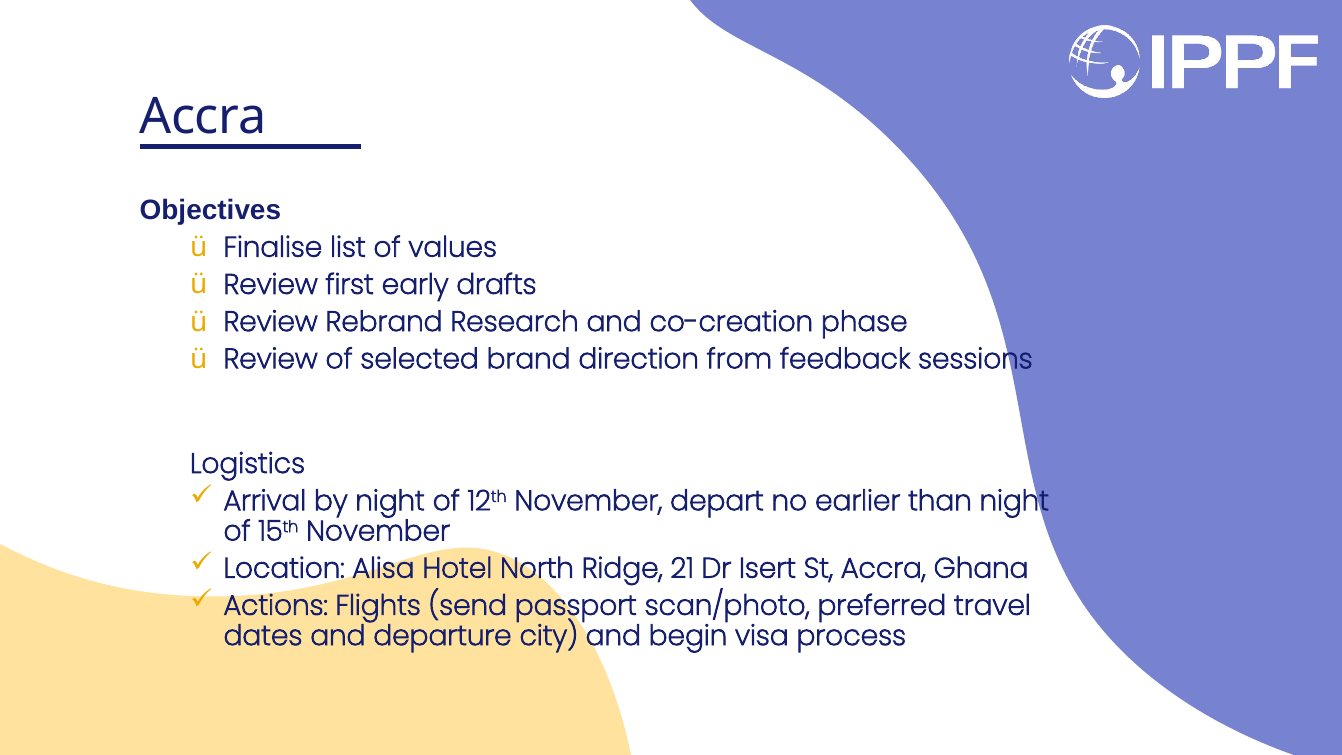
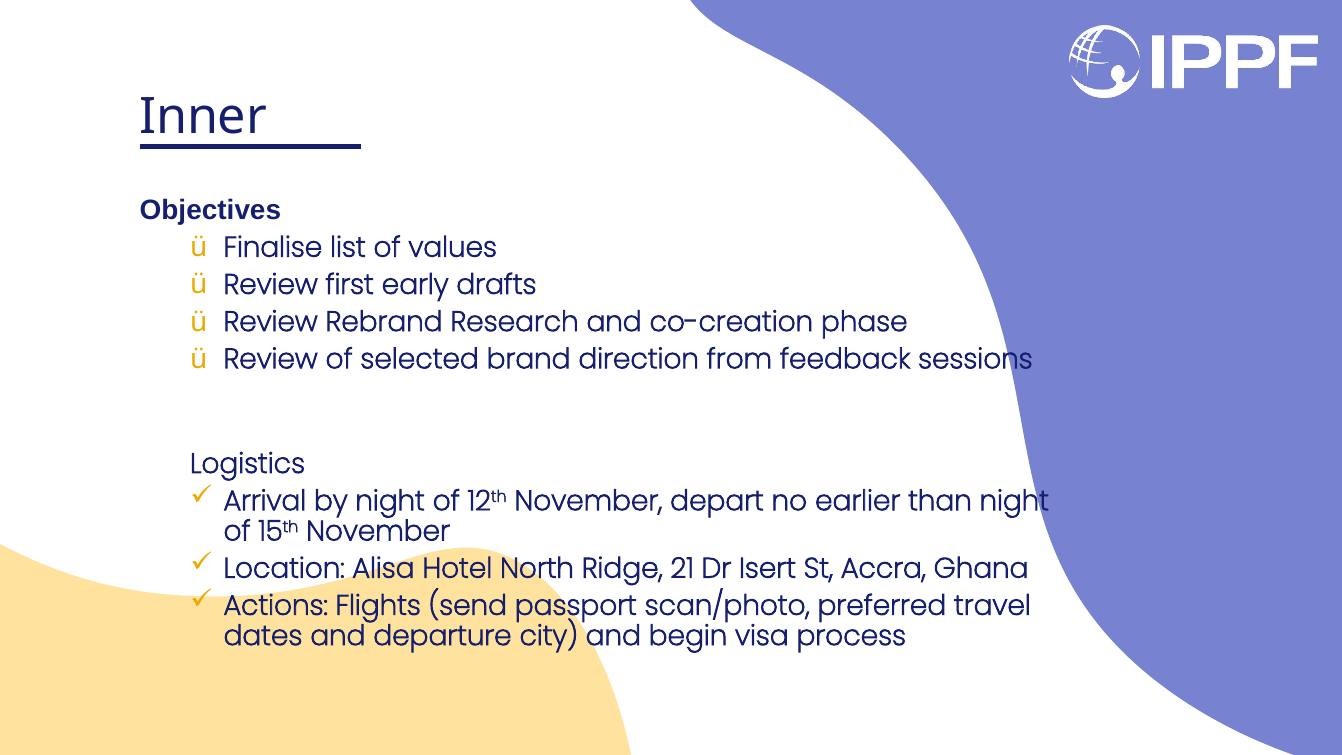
Accra: Accra -> Inner (203, 117)
